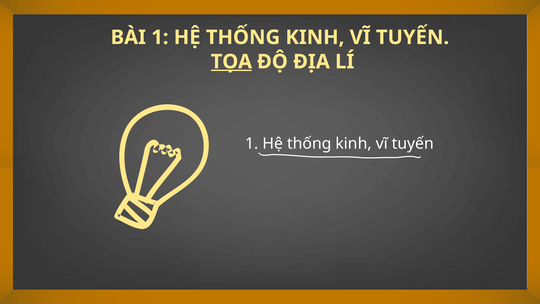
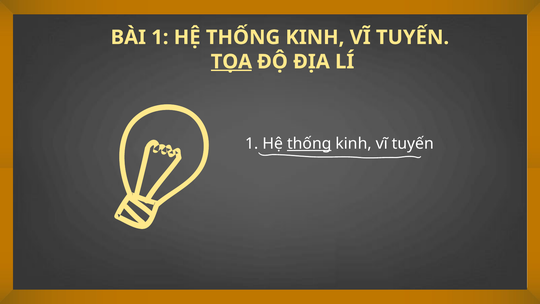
thống underline: none -> present (309, 144)
